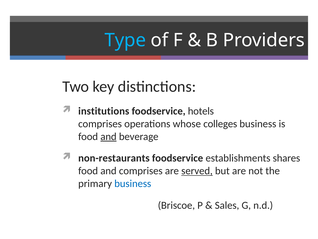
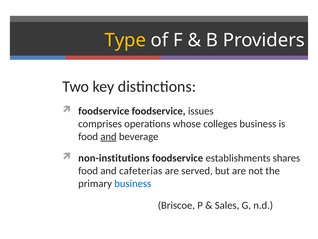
Type colour: light blue -> yellow (125, 40)
institutions: institutions -> foodservice (104, 111)
hotels: hotels -> issues (201, 111)
non-restaurants: non-restaurants -> non-institutions (114, 158)
and comprises: comprises -> cafeterias (141, 171)
served underline: present -> none (197, 171)
